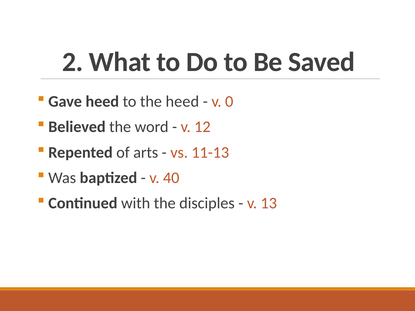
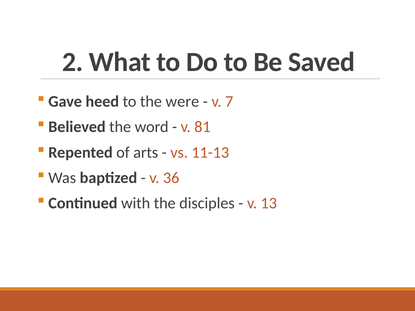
the heed: heed -> were (182, 102)
0: 0 -> 7 (229, 102)
12: 12 -> 81 (202, 127)
40: 40 -> 36 (171, 178)
